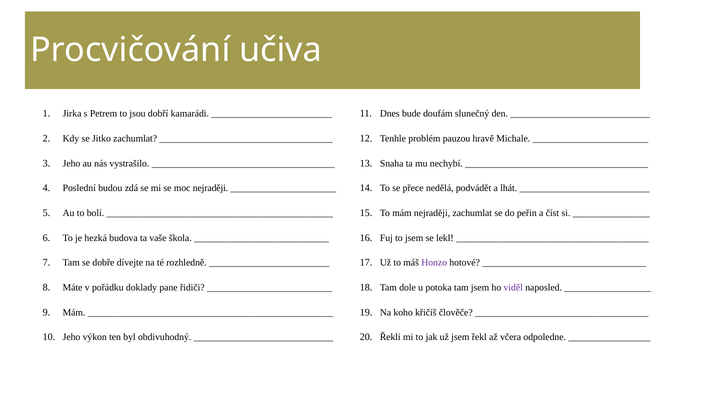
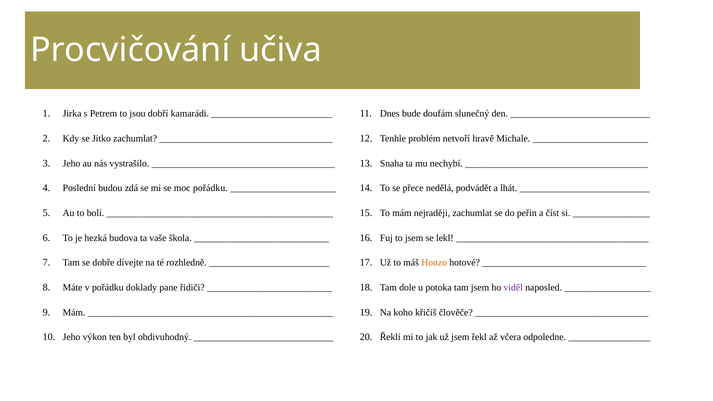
pauzou: pauzou -> netvoří (457, 139)
moc nejraději: nejraději -> pořádku (210, 188)
Honzo colour: purple -> orange (434, 263)
